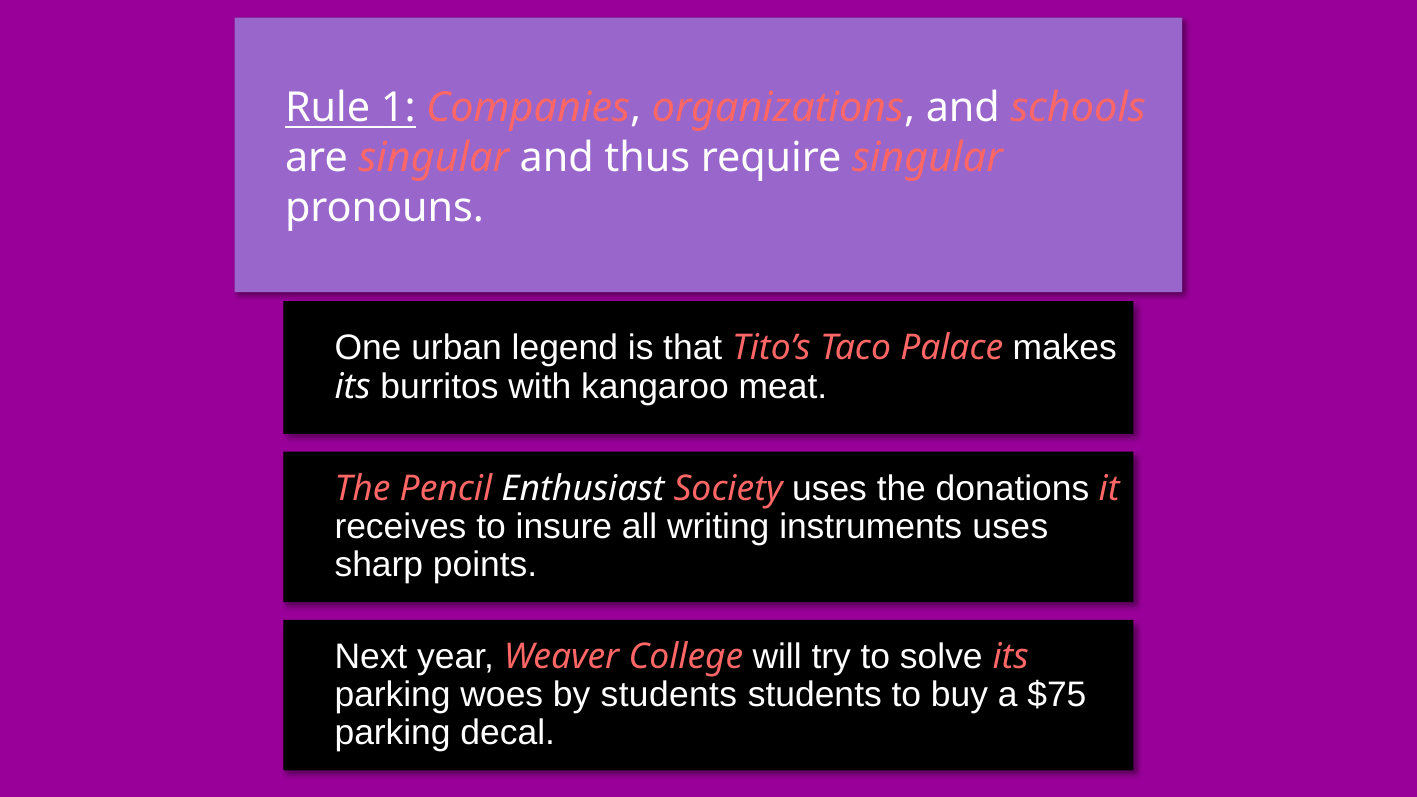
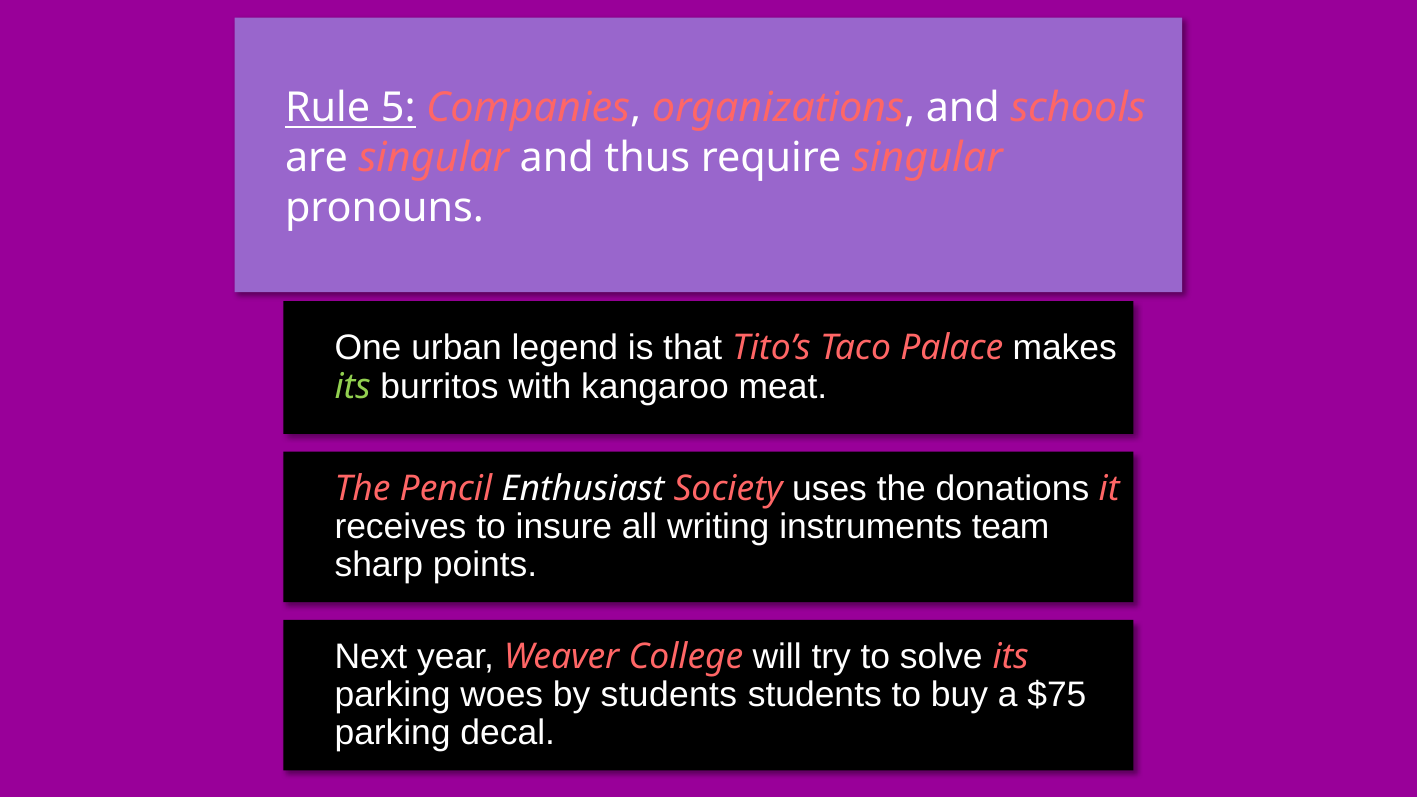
1: 1 -> 5 (398, 108)
its colour: white -> light green (353, 386)
instruments uses: uses -> team (1011, 527)
